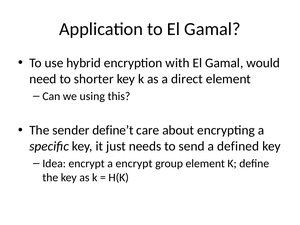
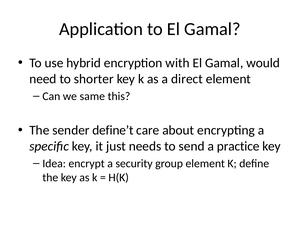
using: using -> same (92, 96)
defined: defined -> practice (238, 146)
a encrypt: encrypt -> security (134, 164)
